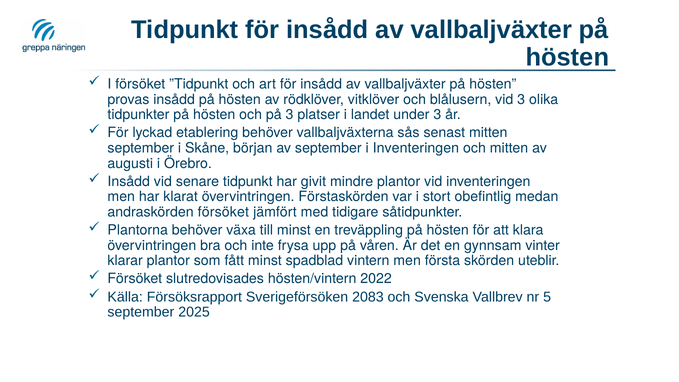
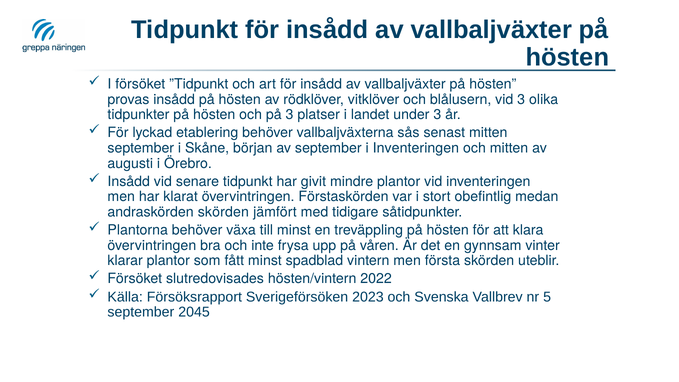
andraskörden försöket: försöket -> skörden (223, 212)
2083: 2083 -> 2023 (368, 297)
2025: 2025 -> 2045 (194, 312)
